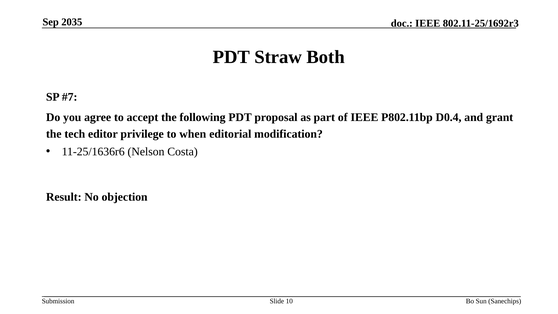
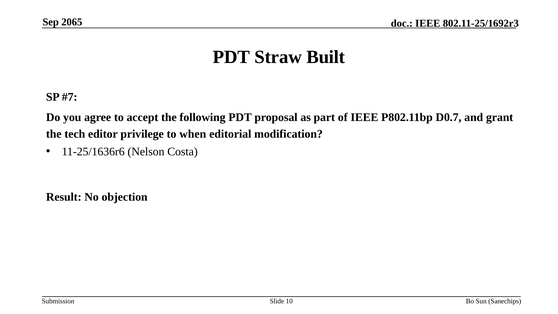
2035: 2035 -> 2065 (72, 22)
Both: Both -> Built (326, 57)
D0.4: D0.4 -> D0.7 (449, 117)
